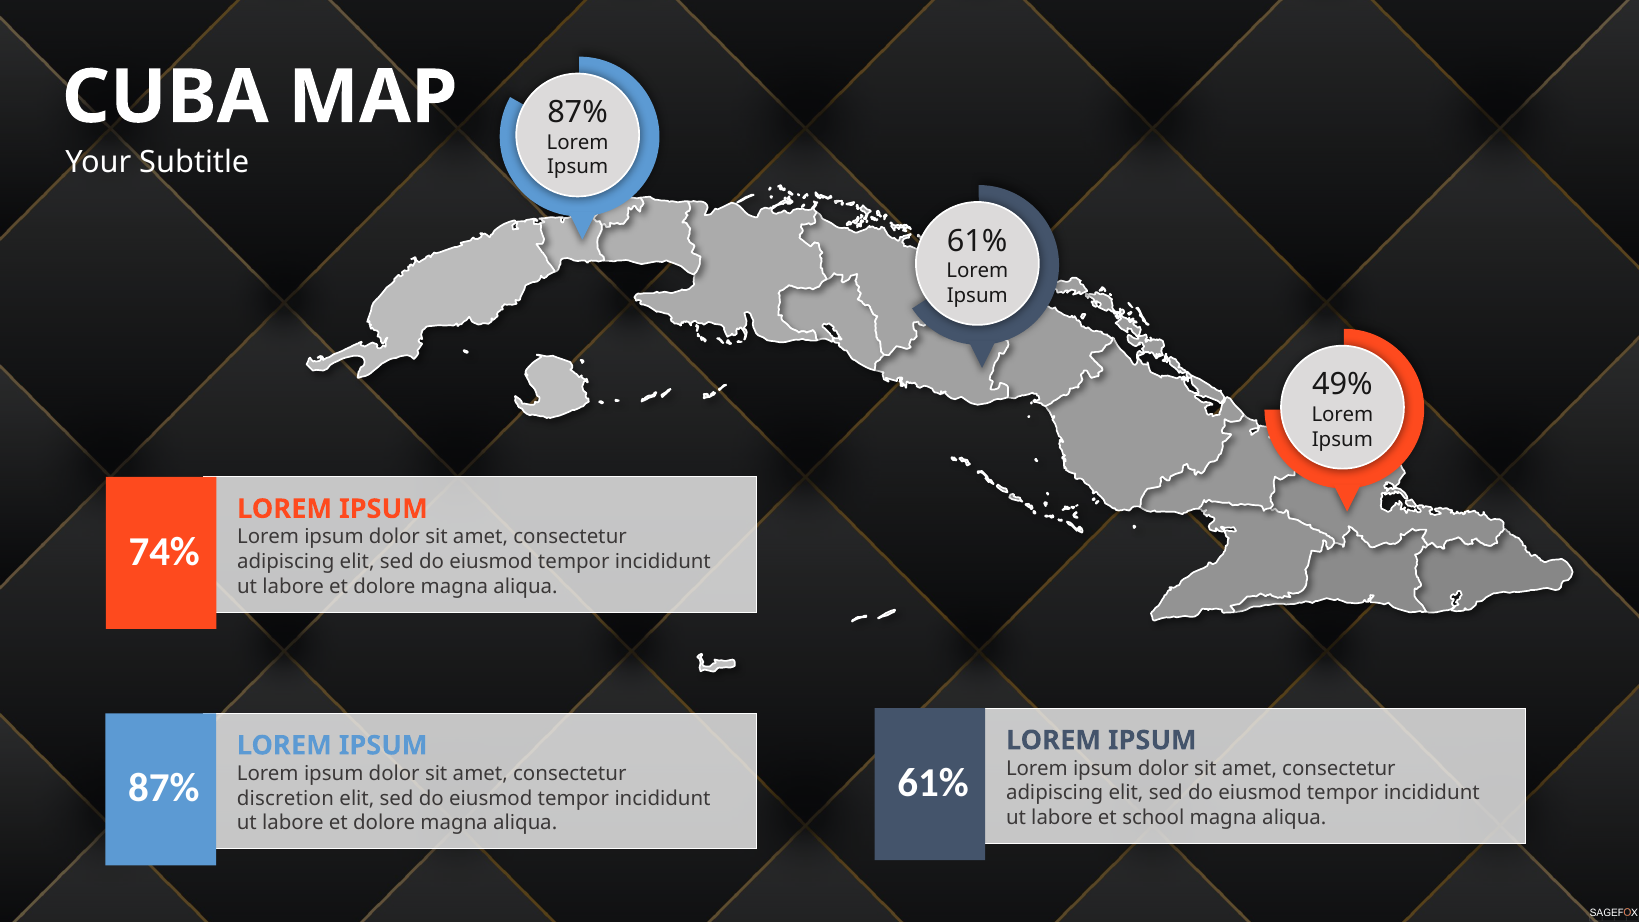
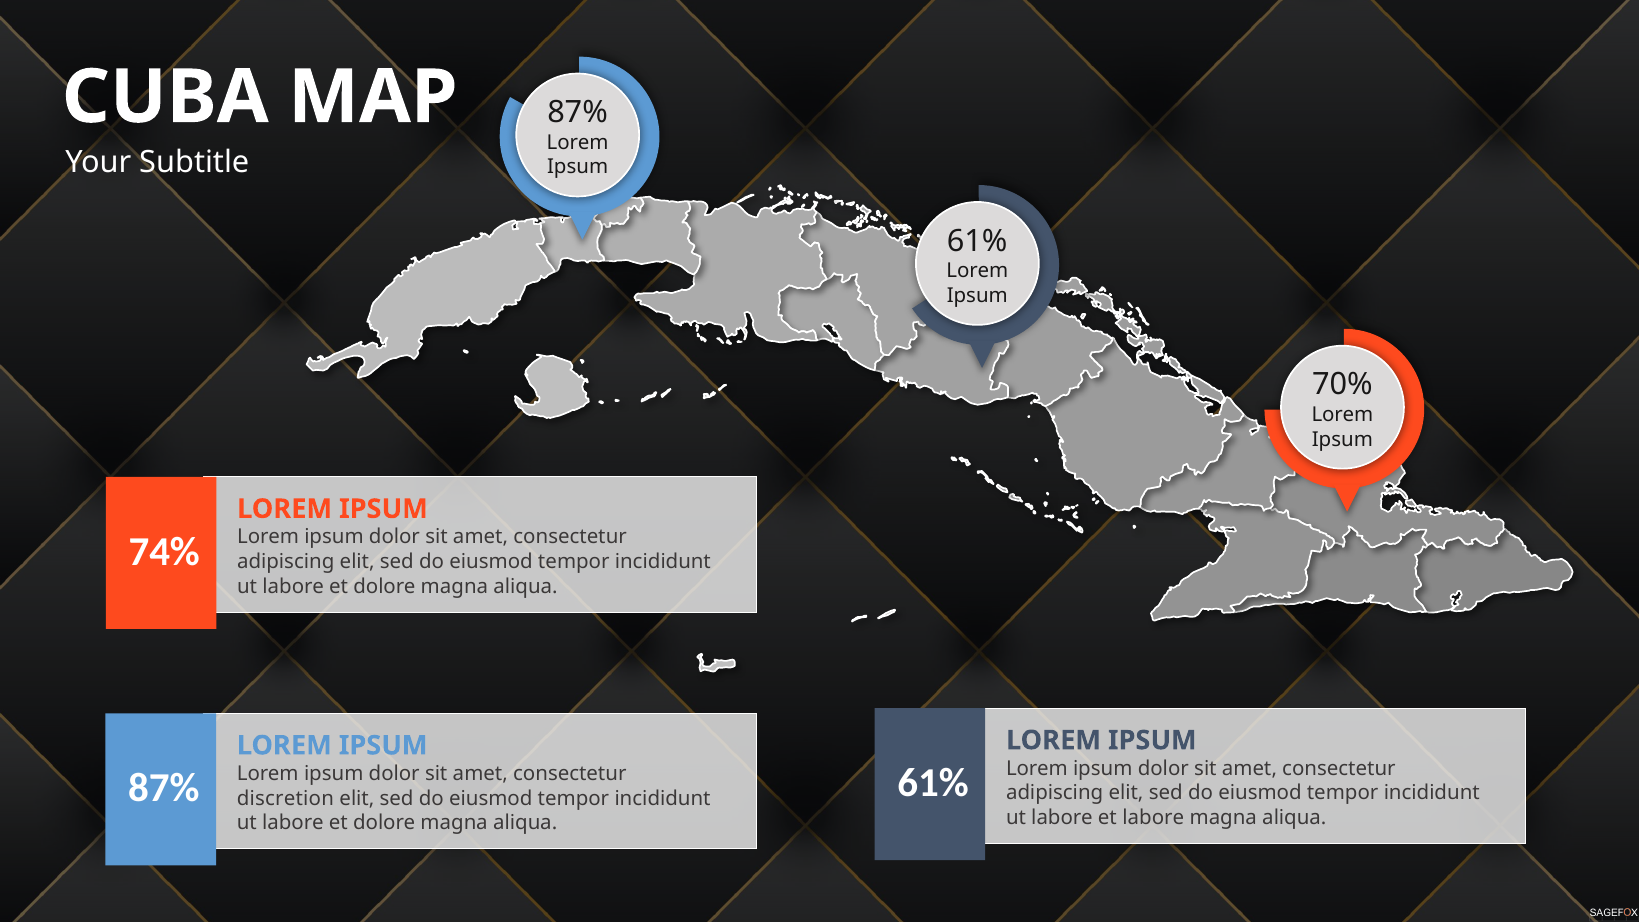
49%: 49% -> 70% (1342, 385)
et school: school -> labore (1153, 818)
